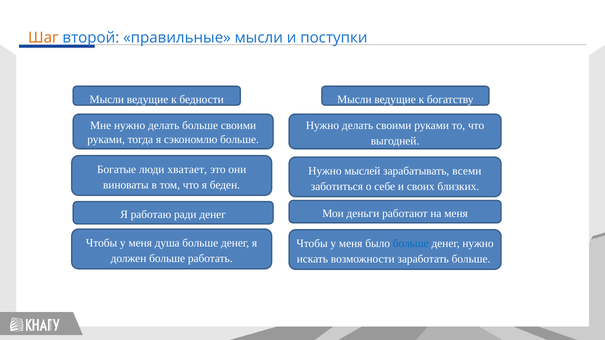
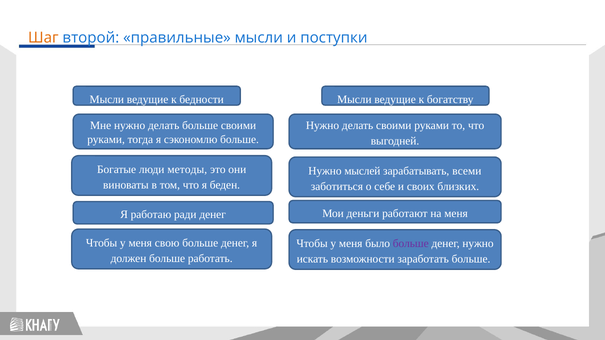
хватает: хватает -> методы (187, 170)
душа: душа -> свою (167, 243)
больше colour: blue -> purple (411, 244)
